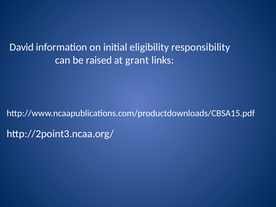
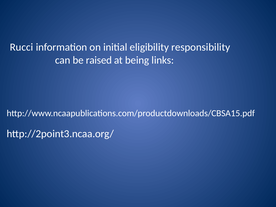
David: David -> Rucci (22, 47)
grant: grant -> being (137, 60)
